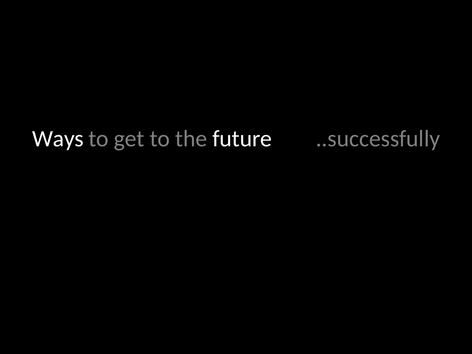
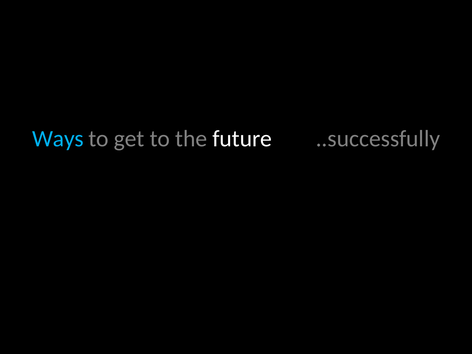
Ways colour: white -> light blue (58, 139)
